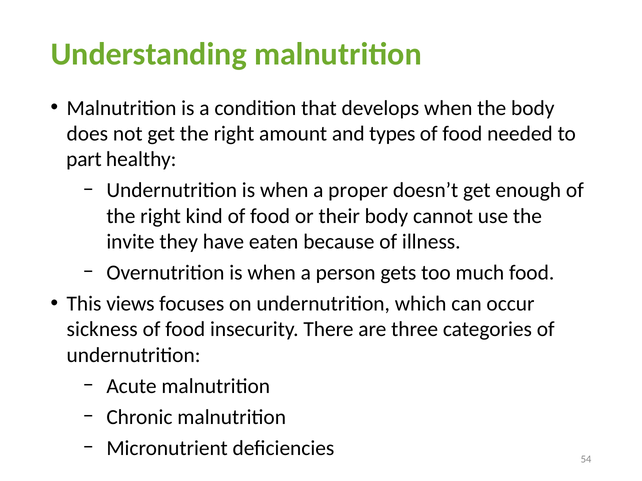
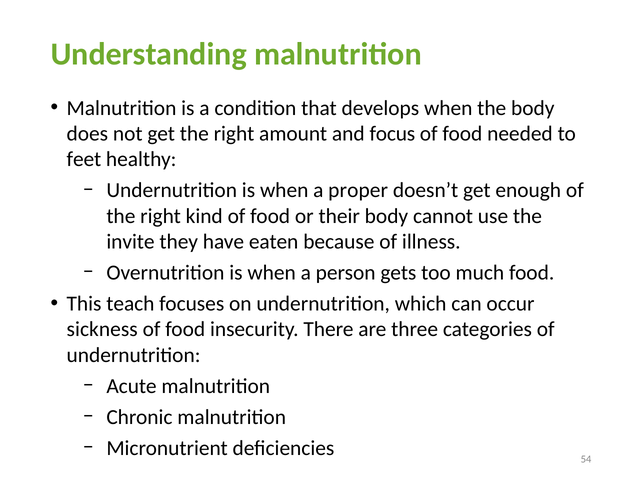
types: types -> focus (392, 134)
part: part -> feet (84, 160)
views: views -> teach (130, 304)
